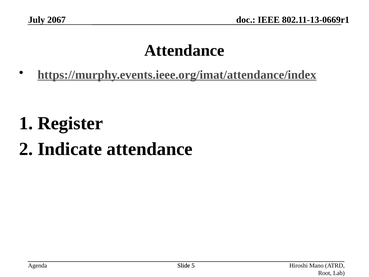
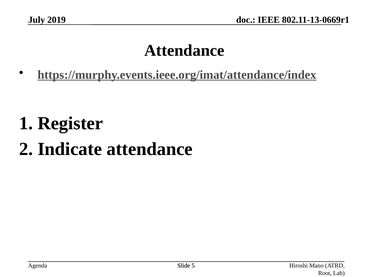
2067: 2067 -> 2019 (57, 20)
